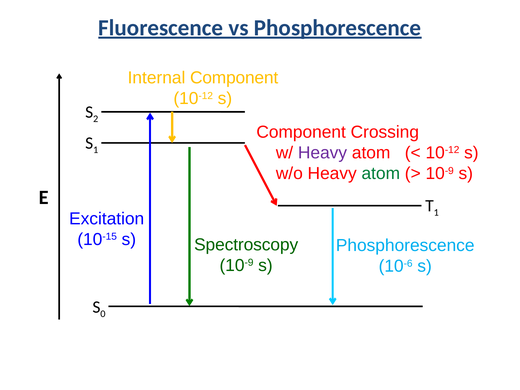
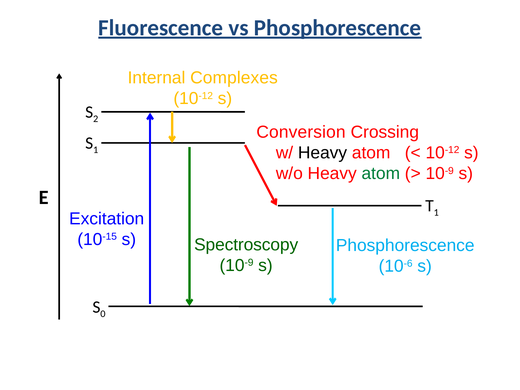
Internal Component: Component -> Complexes (234, 78)
Component: Component -> Conversion (301, 132)
Heavy colour: purple -> black (323, 153)
